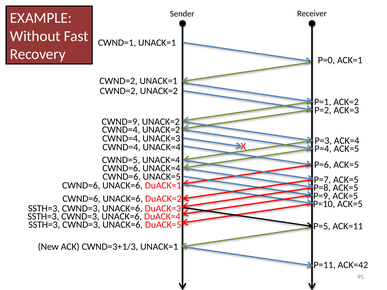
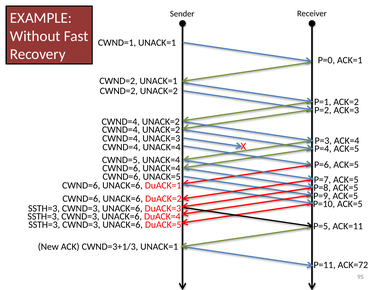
CWND=9: CWND=9 -> CWND=4 (121, 122)
ACK=42: ACK=42 -> ACK=72 (353, 265)
